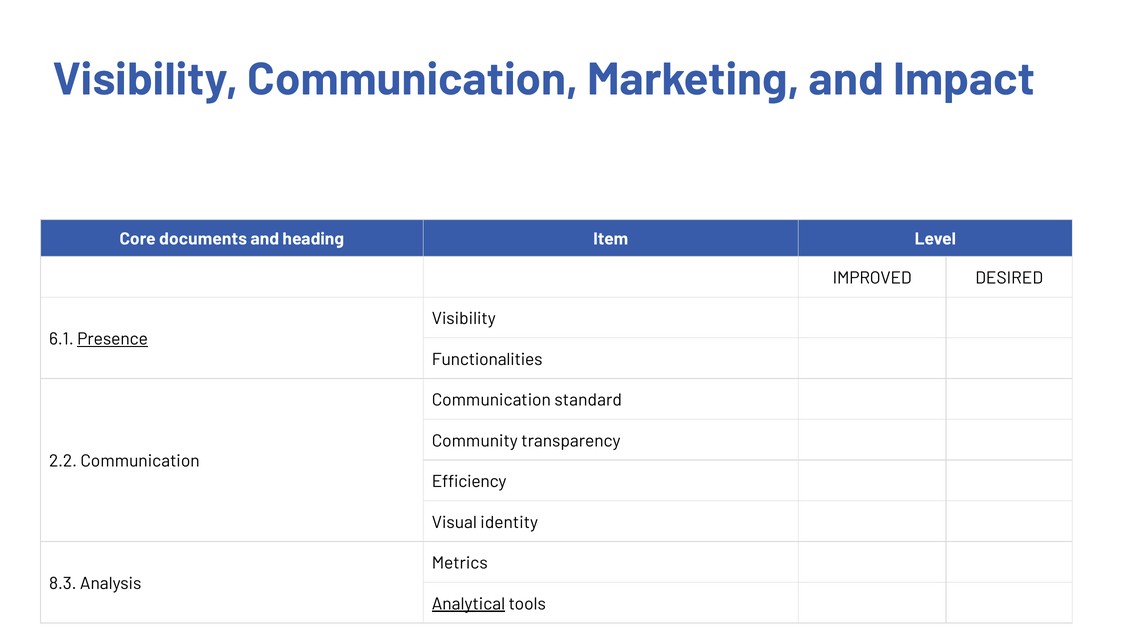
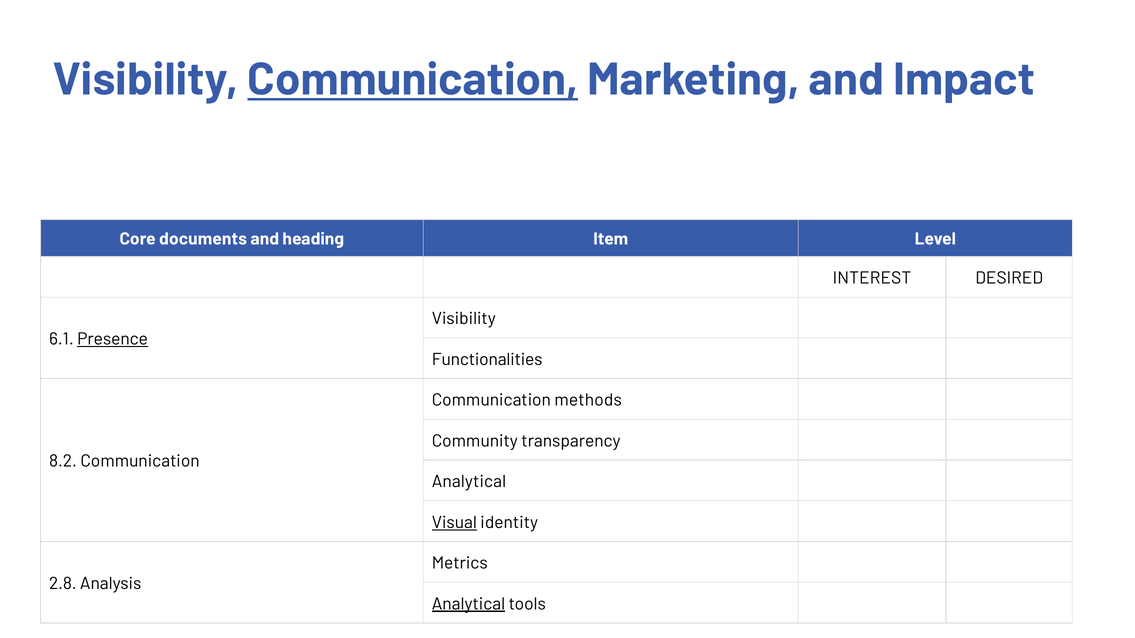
Communication underline: none -> present (413, 80)
IMPROVED: IMPROVED -> INTEREST (872, 278)
standard: standard -> methods (588, 400)
2.2: 2.2 -> 8.2 (63, 462)
Efficiency: Efficiency -> Analytical (469, 482)
Visual underline: none -> present (454, 523)
8.3: 8.3 -> 2.8 (63, 584)
